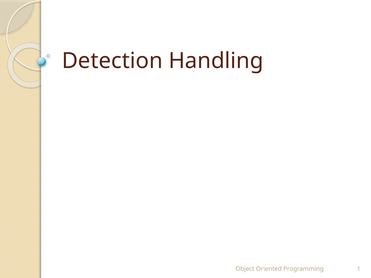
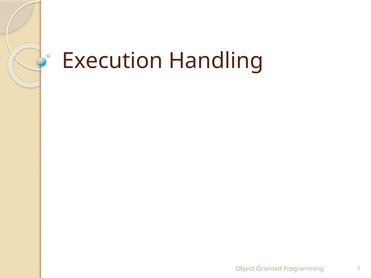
Detection: Detection -> Execution (112, 61)
